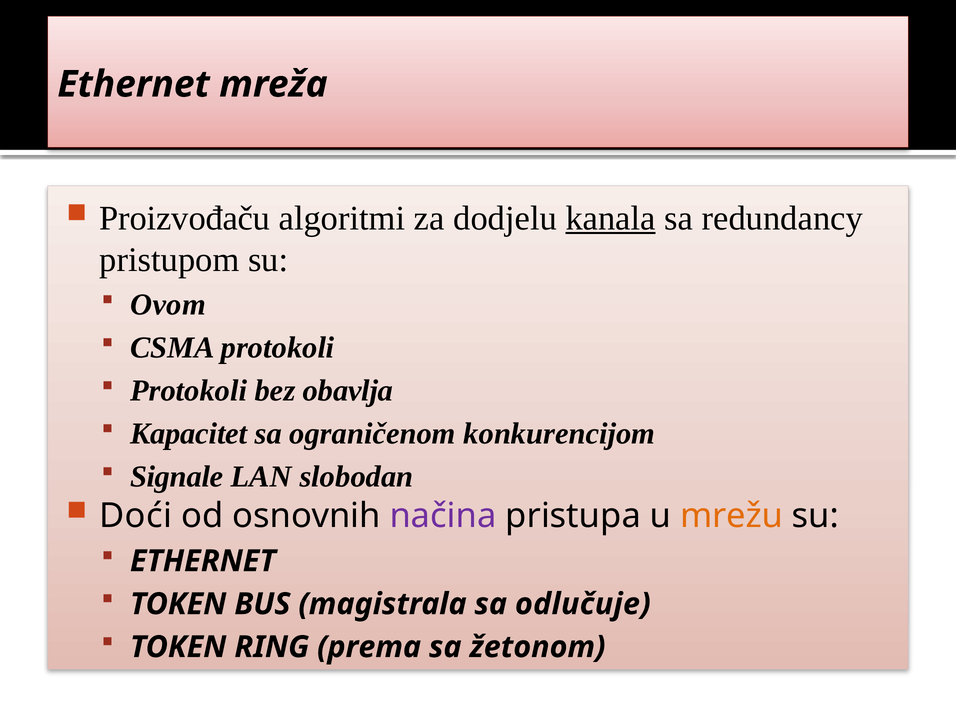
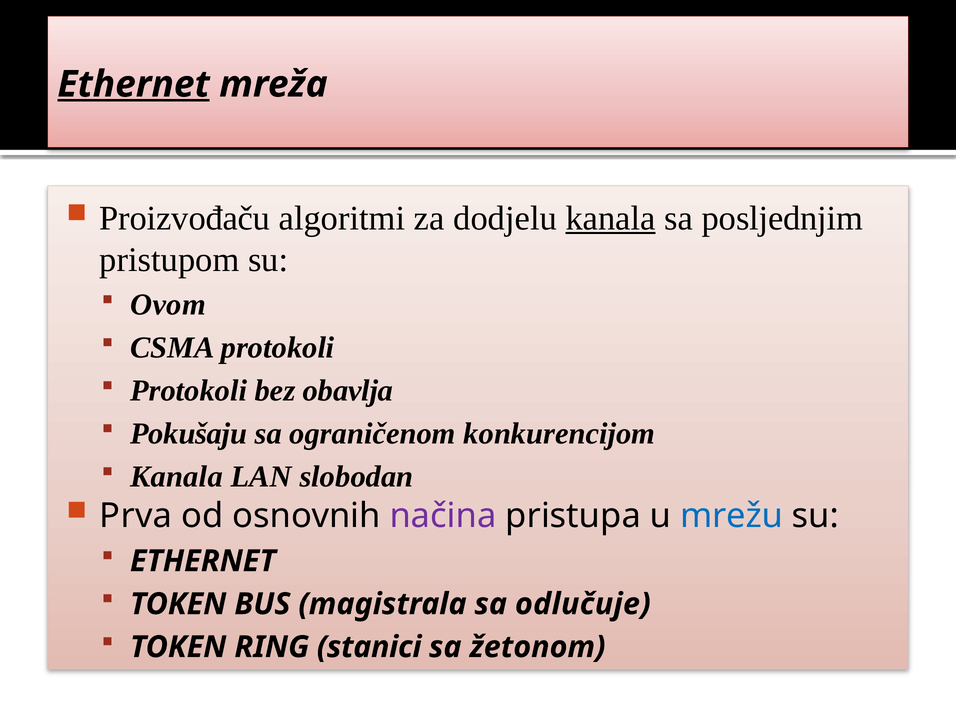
Ethernet underline: none -> present (134, 84)
redundancy: redundancy -> posljednjim (782, 218)
Kapacitet: Kapacitet -> Pokušaju (189, 434)
Signale: Signale -> Kanala (176, 477)
Doći: Doći -> Prva (136, 516)
mrežu colour: orange -> blue (731, 516)
prema: prema -> stanici (369, 647)
